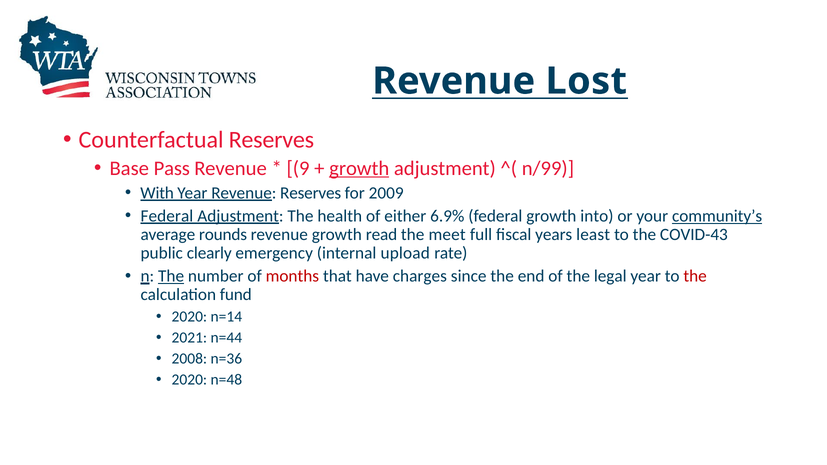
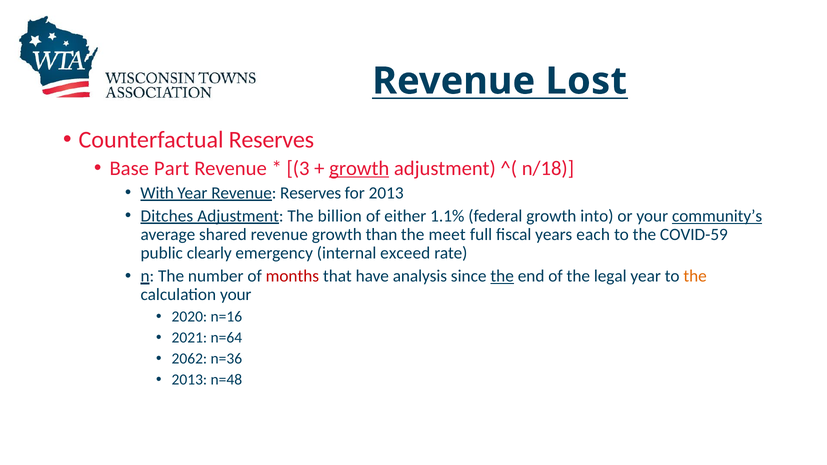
Pass: Pass -> Part (172, 168)
9: 9 -> 3 (298, 168)
n/99: n/99 -> n/18 (548, 168)
for 2009: 2009 -> 2013 (386, 193)
Federal: Federal -> Ditches (167, 216)
health: health -> billion (340, 216)
6.9%: 6.9% -> 1.1% (447, 216)
rounds: rounds -> shared (223, 235)
read: read -> than (382, 235)
least: least -> each (593, 235)
COVID-43: COVID-43 -> COVID-59 (694, 235)
upload: upload -> exceed (405, 253)
The underline: present -> none (171, 276)
charges: charges -> analysis (420, 276)
the underline: none -> present (502, 276)
the colour: red -> orange (695, 276)
calculation fund: fund -> your (236, 295)
n=14: n=14 -> n=16 (226, 317)
n=44: n=44 -> n=64 (226, 338)
2008: 2008 -> 2062 (189, 359)
2020: 2020 -> 2013 (189, 380)
